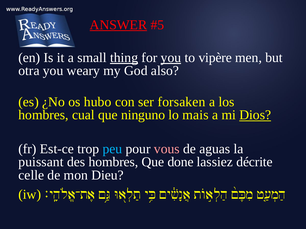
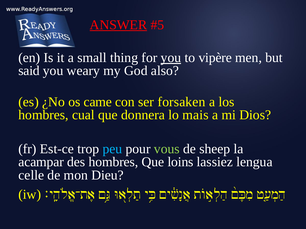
thing underline: present -> none (124, 58)
otra: otra -> said (29, 71)
hubo: hubo -> came (98, 102)
ninguno: ninguno -> donnera (143, 115)
Dios underline: present -> none (255, 115)
vous colour: pink -> light green (167, 149)
aguas: aguas -> sheep (215, 149)
puissant: puissant -> acampar (41, 162)
done: done -> loins (181, 162)
décrite: décrite -> lengua (254, 162)
